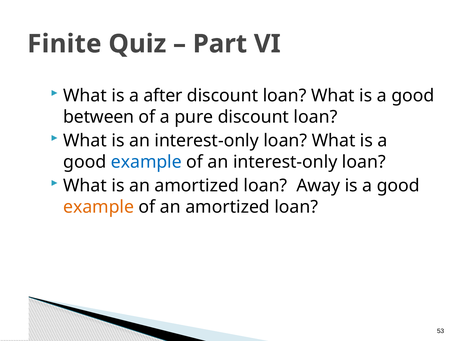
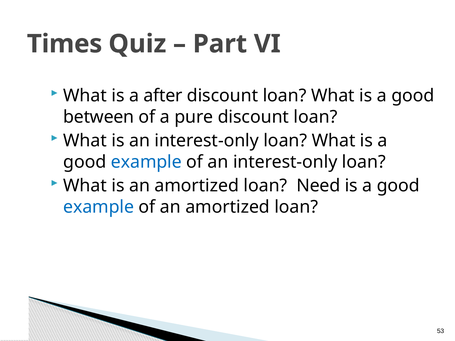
Finite: Finite -> Times (65, 44)
Away: Away -> Need (318, 186)
example colour: orange -> blue (99, 207)
